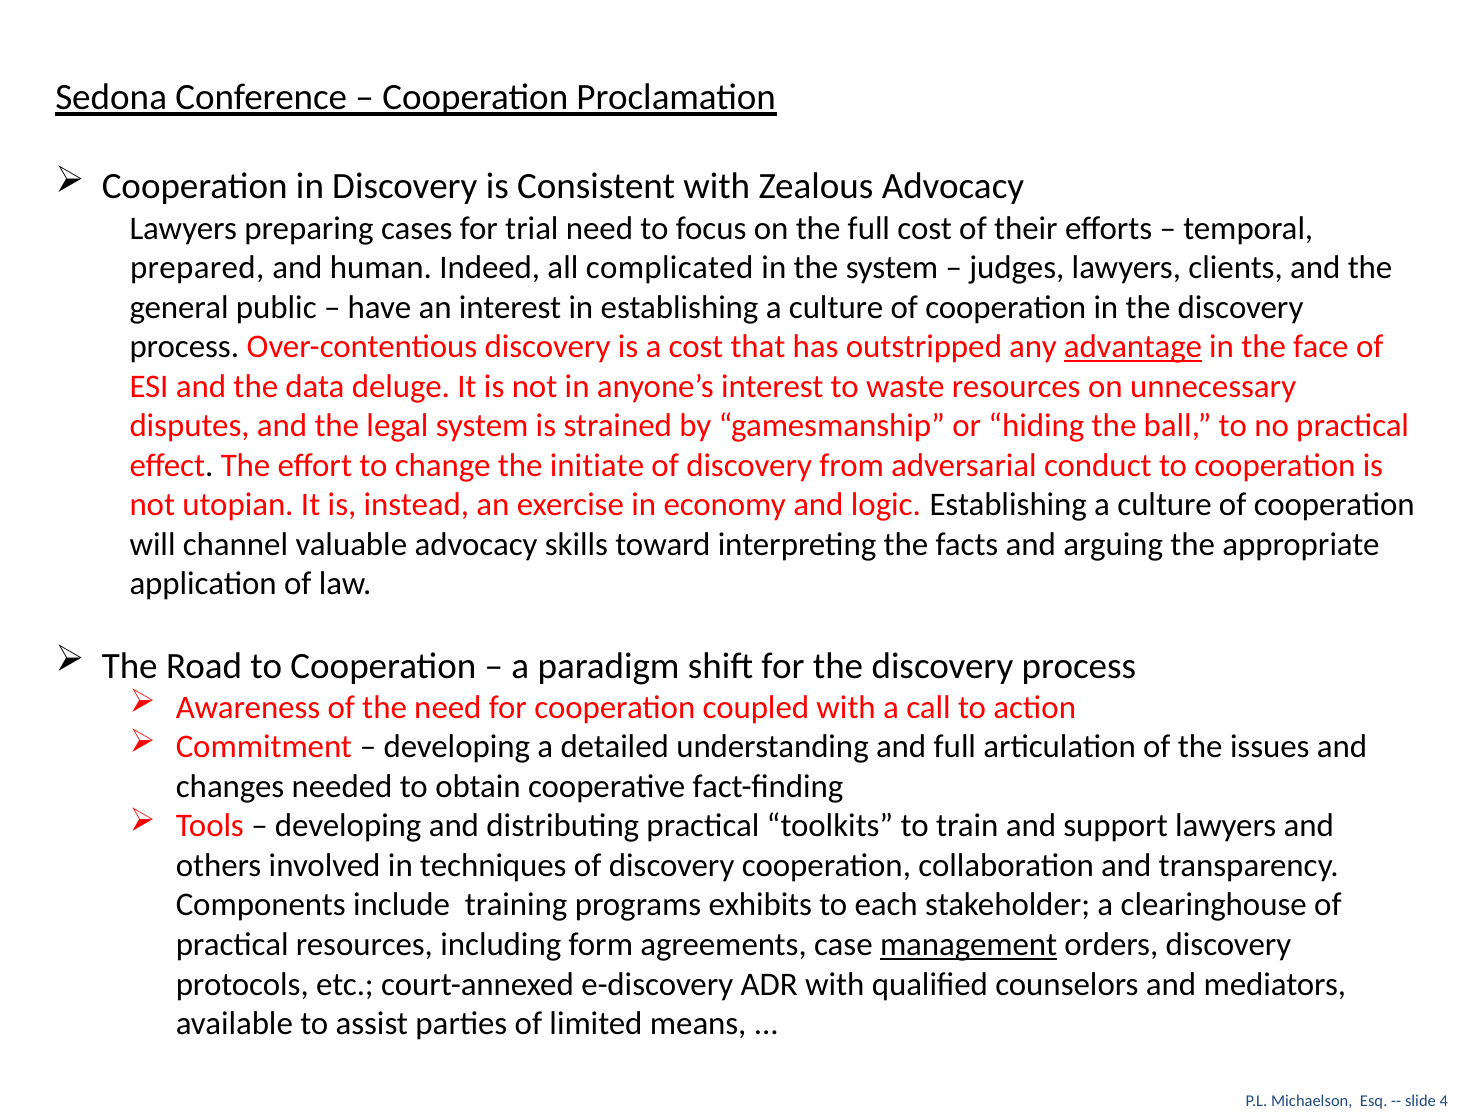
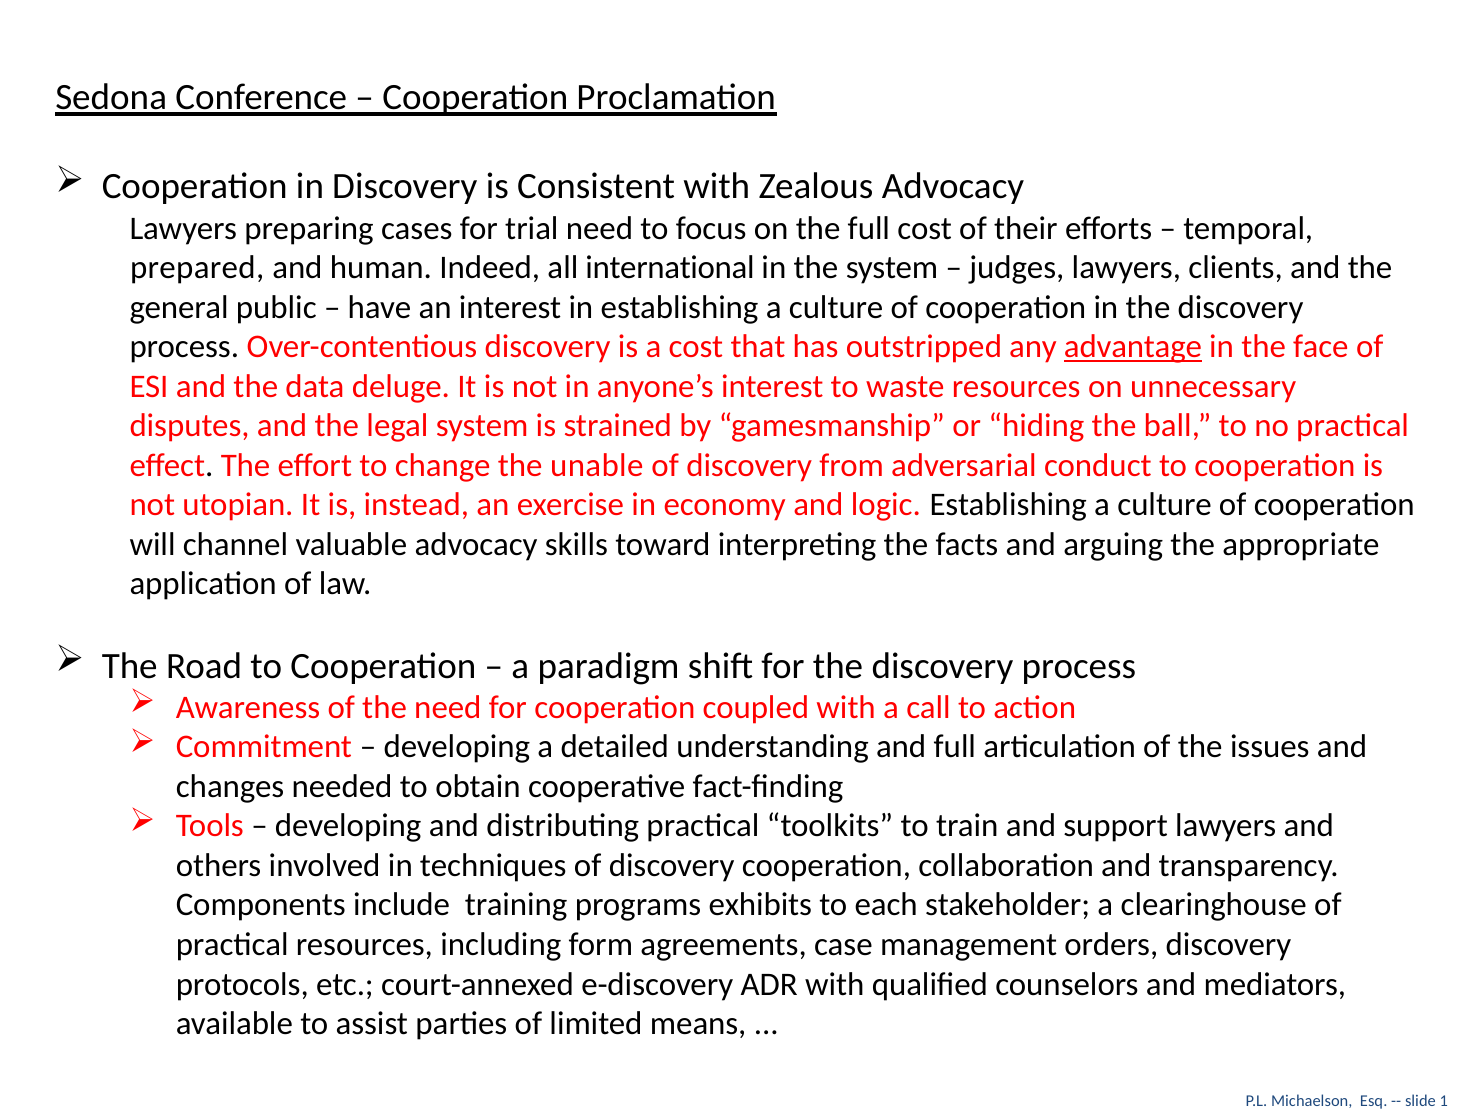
complicated: complicated -> international (670, 268)
initiate: initiate -> unable (597, 466)
management underline: present -> none (969, 945)
4: 4 -> 1 (1444, 1101)
